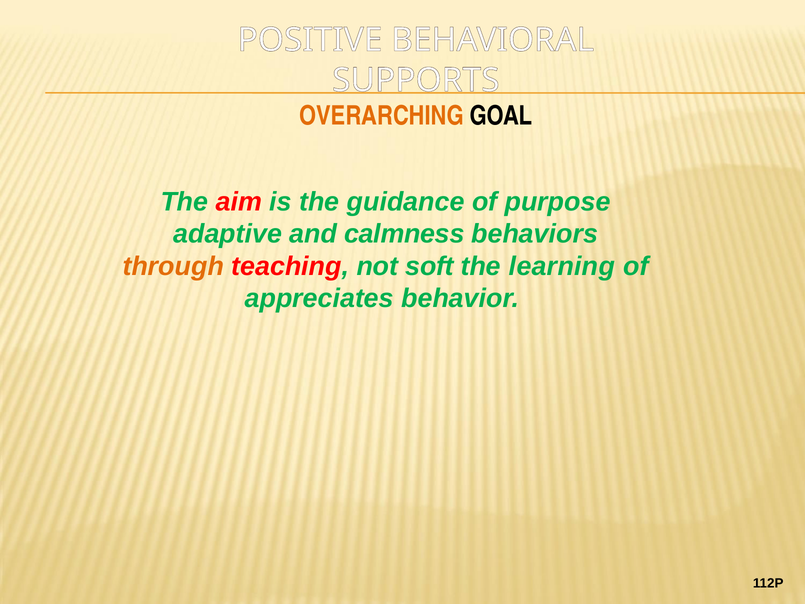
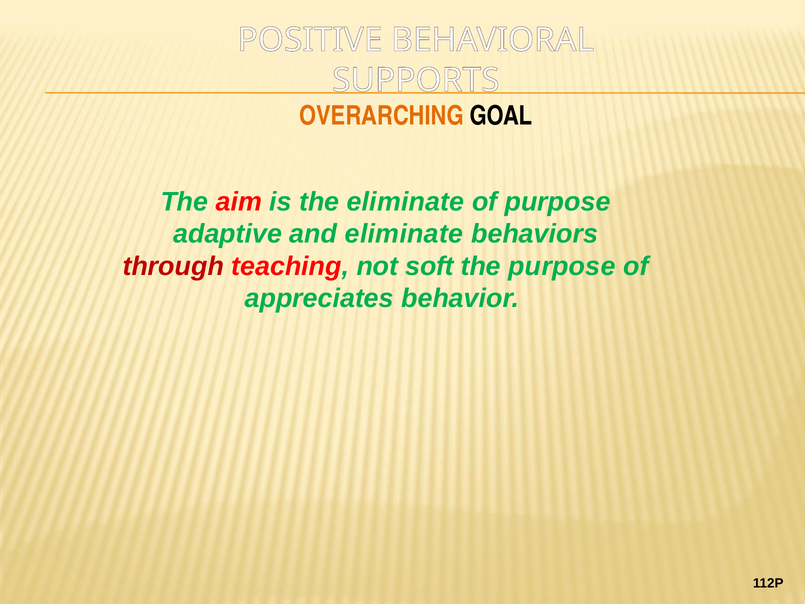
the guidance: guidance -> eliminate (406, 202)
and calmness: calmness -> eliminate (404, 234)
through colour: orange -> red (173, 266)
the learning: learning -> purpose (562, 266)
